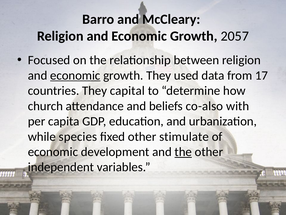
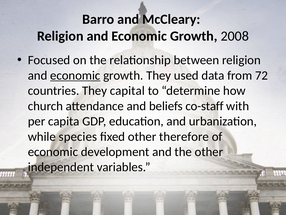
2057: 2057 -> 2008 (235, 36)
17: 17 -> 72 (262, 75)
co-also: co-also -> co-staff (205, 106)
stimulate: stimulate -> therefore (184, 136)
the underline: present -> none (183, 152)
